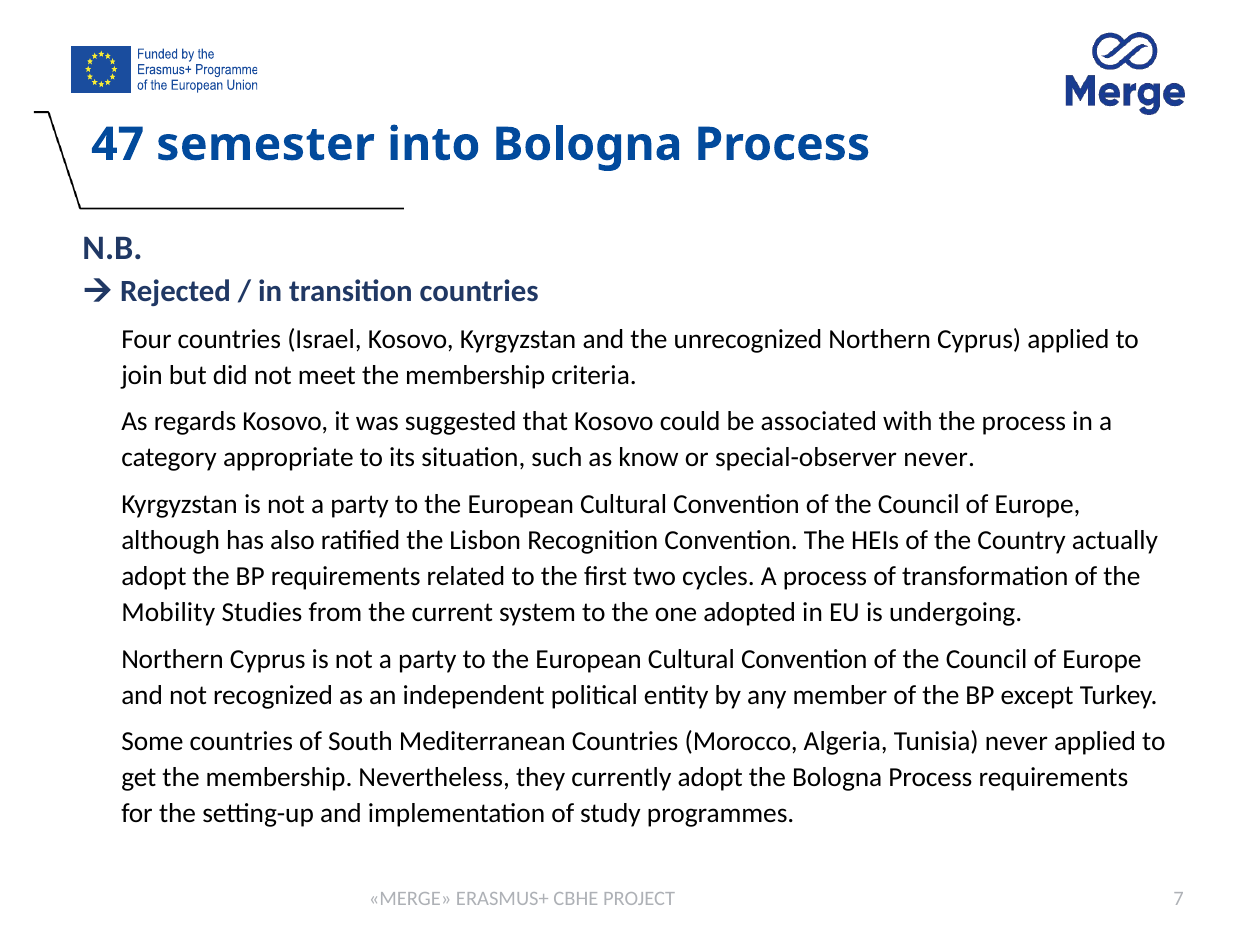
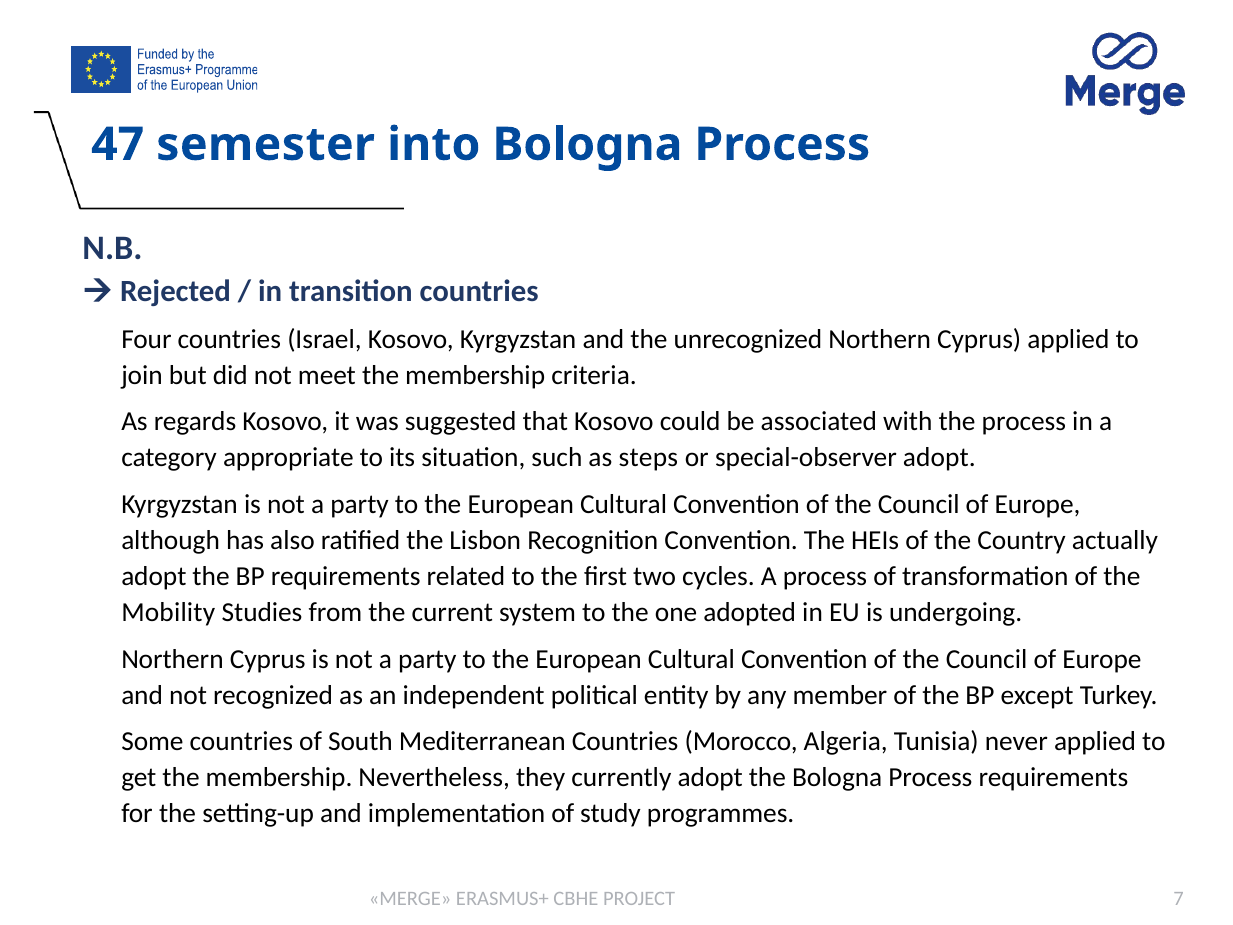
know: know -> steps (648, 458)
special-observer never: never -> adopt (939, 458)
